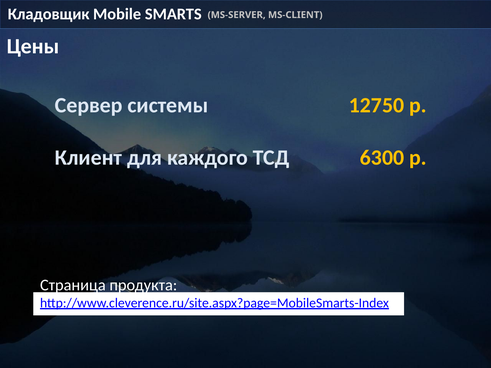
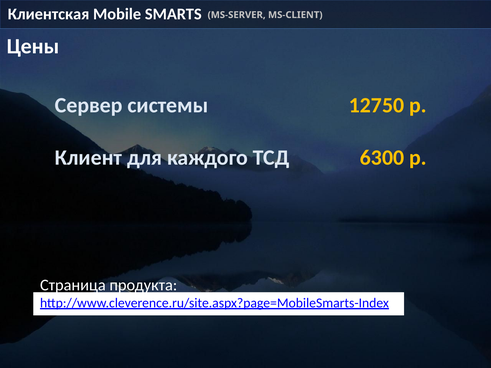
Кладовщик: Кладовщик -> Клиентская (49, 14)
